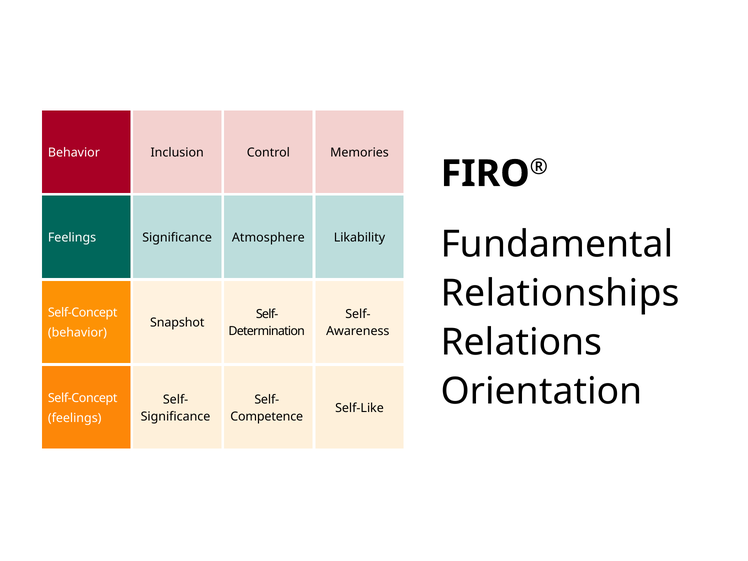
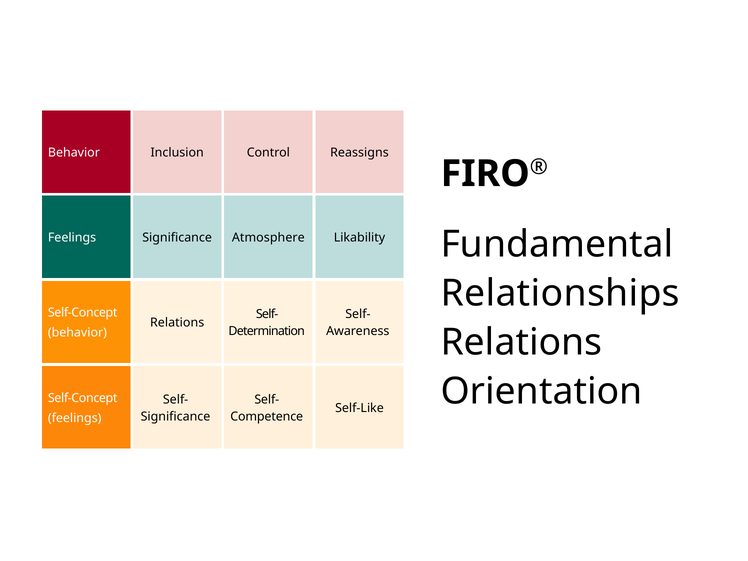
Memories: Memories -> Reassigns (359, 152)
Snapshot: Snapshot -> Relations (177, 323)
